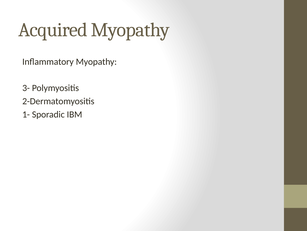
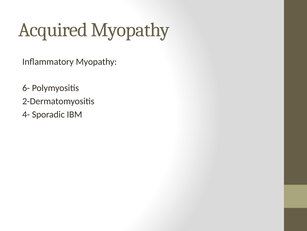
3-: 3- -> 6- (26, 88)
1-: 1- -> 4- (26, 114)
